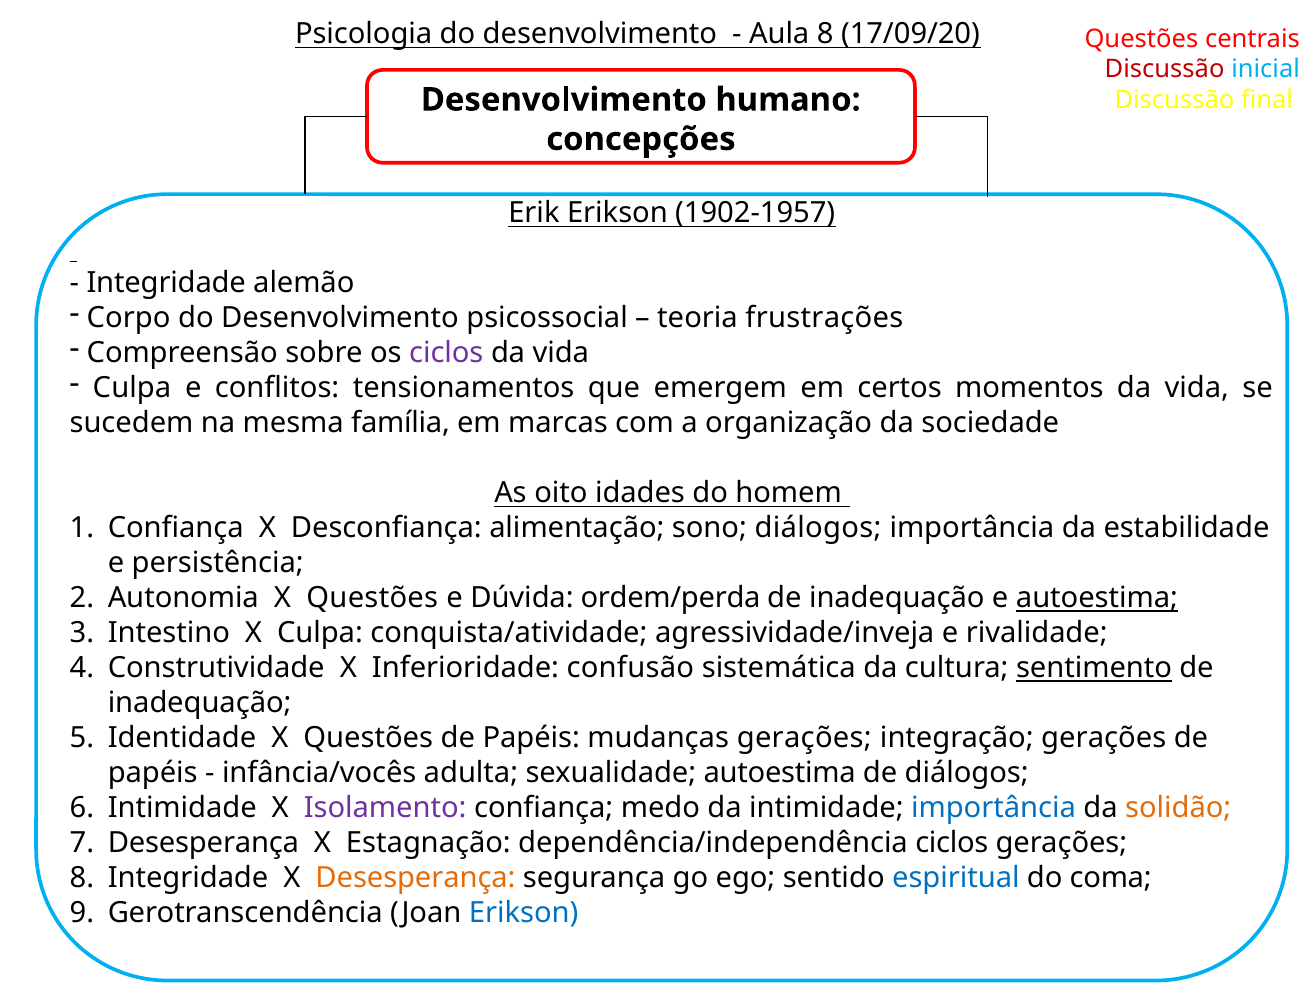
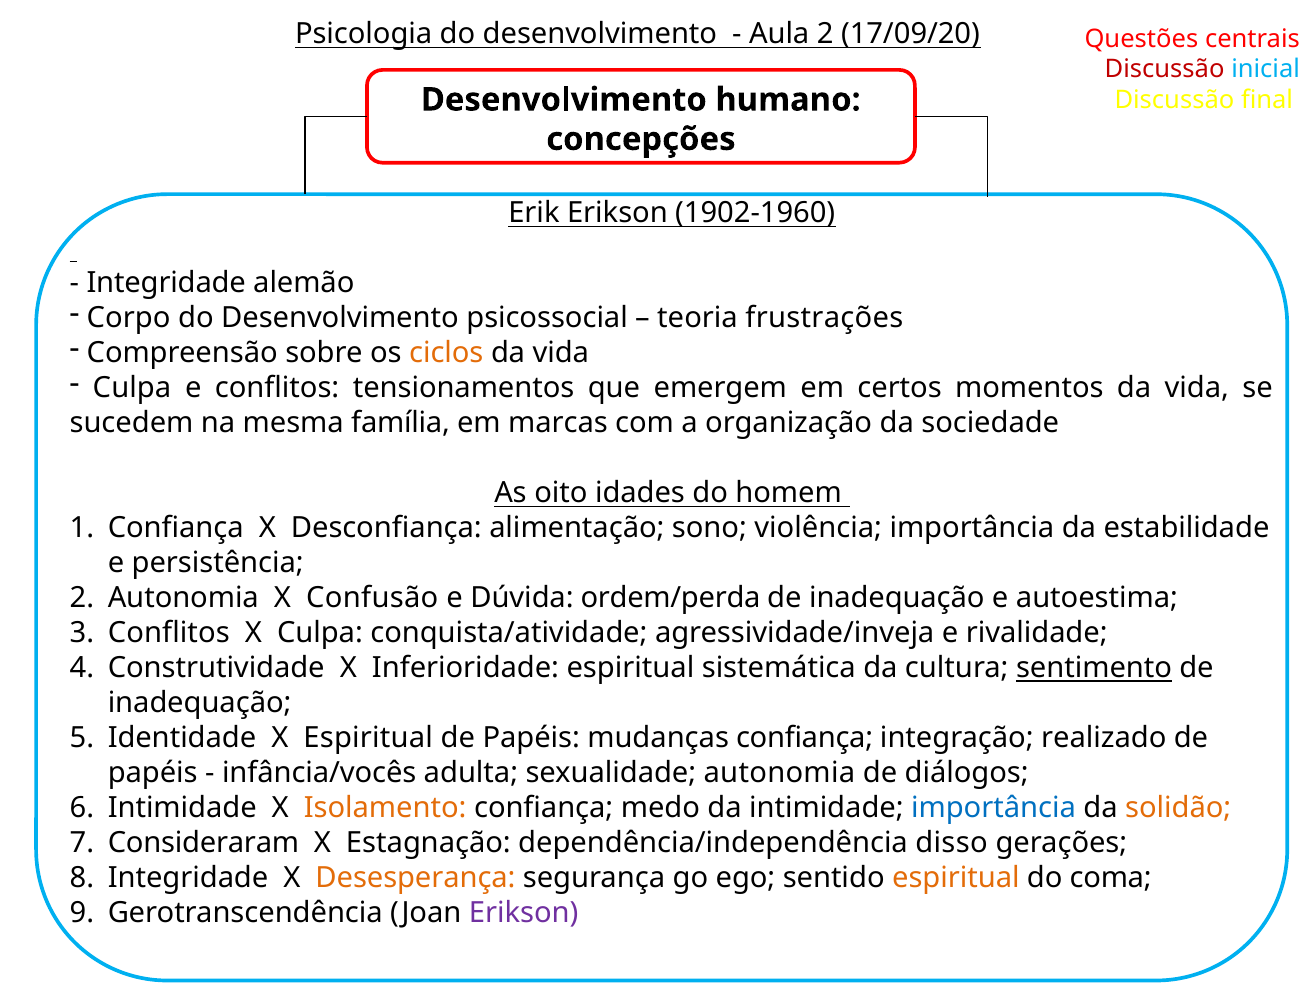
Aula 8: 8 -> 2 (825, 34)
1902-1957: 1902-1957 -> 1902-1960 (755, 213)
ciclos colour: purple -> orange (446, 353)
sono diálogos: diálogos -> violência (818, 528)
Autonomia X Questões: Questões -> Confusão (372, 598)
autoestima underline: present -> none (1097, 598)
Intestino: Intestino -> Conflitos (169, 633)
Inferioridade confusão: confusão -> espiritual (630, 668)
Identidade X Questões: Questões -> Espiritual (368, 738)
mudanças gerações: gerações -> confiança (805, 738)
integração gerações: gerações -> realizado (1104, 738)
sexualidade autoestima: autoestima -> autonomia (779, 773)
Isolamento colour: purple -> orange (385, 808)
Desesperança: Desesperança -> Consideraram (203, 843)
dependência/independência ciclos: ciclos -> disso (952, 843)
espiritual colour: blue -> orange (956, 878)
Erikson colour: blue -> purple (524, 913)
